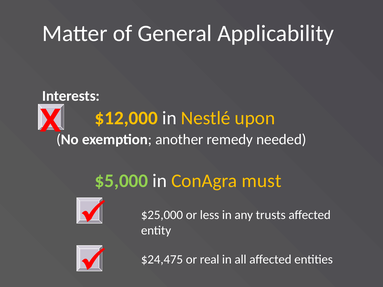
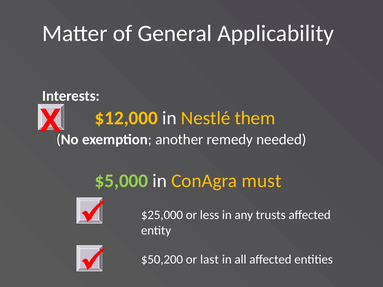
upon: upon -> them (255, 118)
$24,475: $24,475 -> $50,200 (162, 260)
real: real -> last (209, 260)
